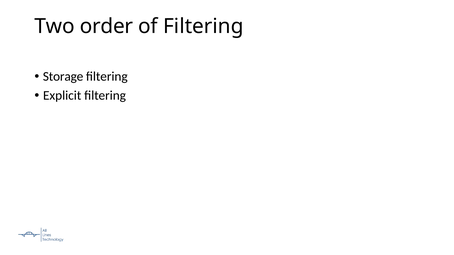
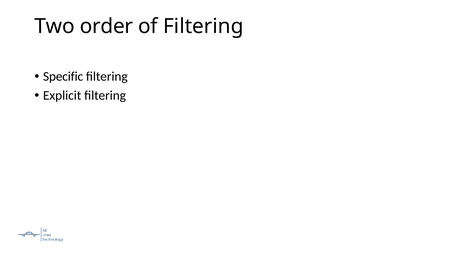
Storage: Storage -> Specific (63, 77)
